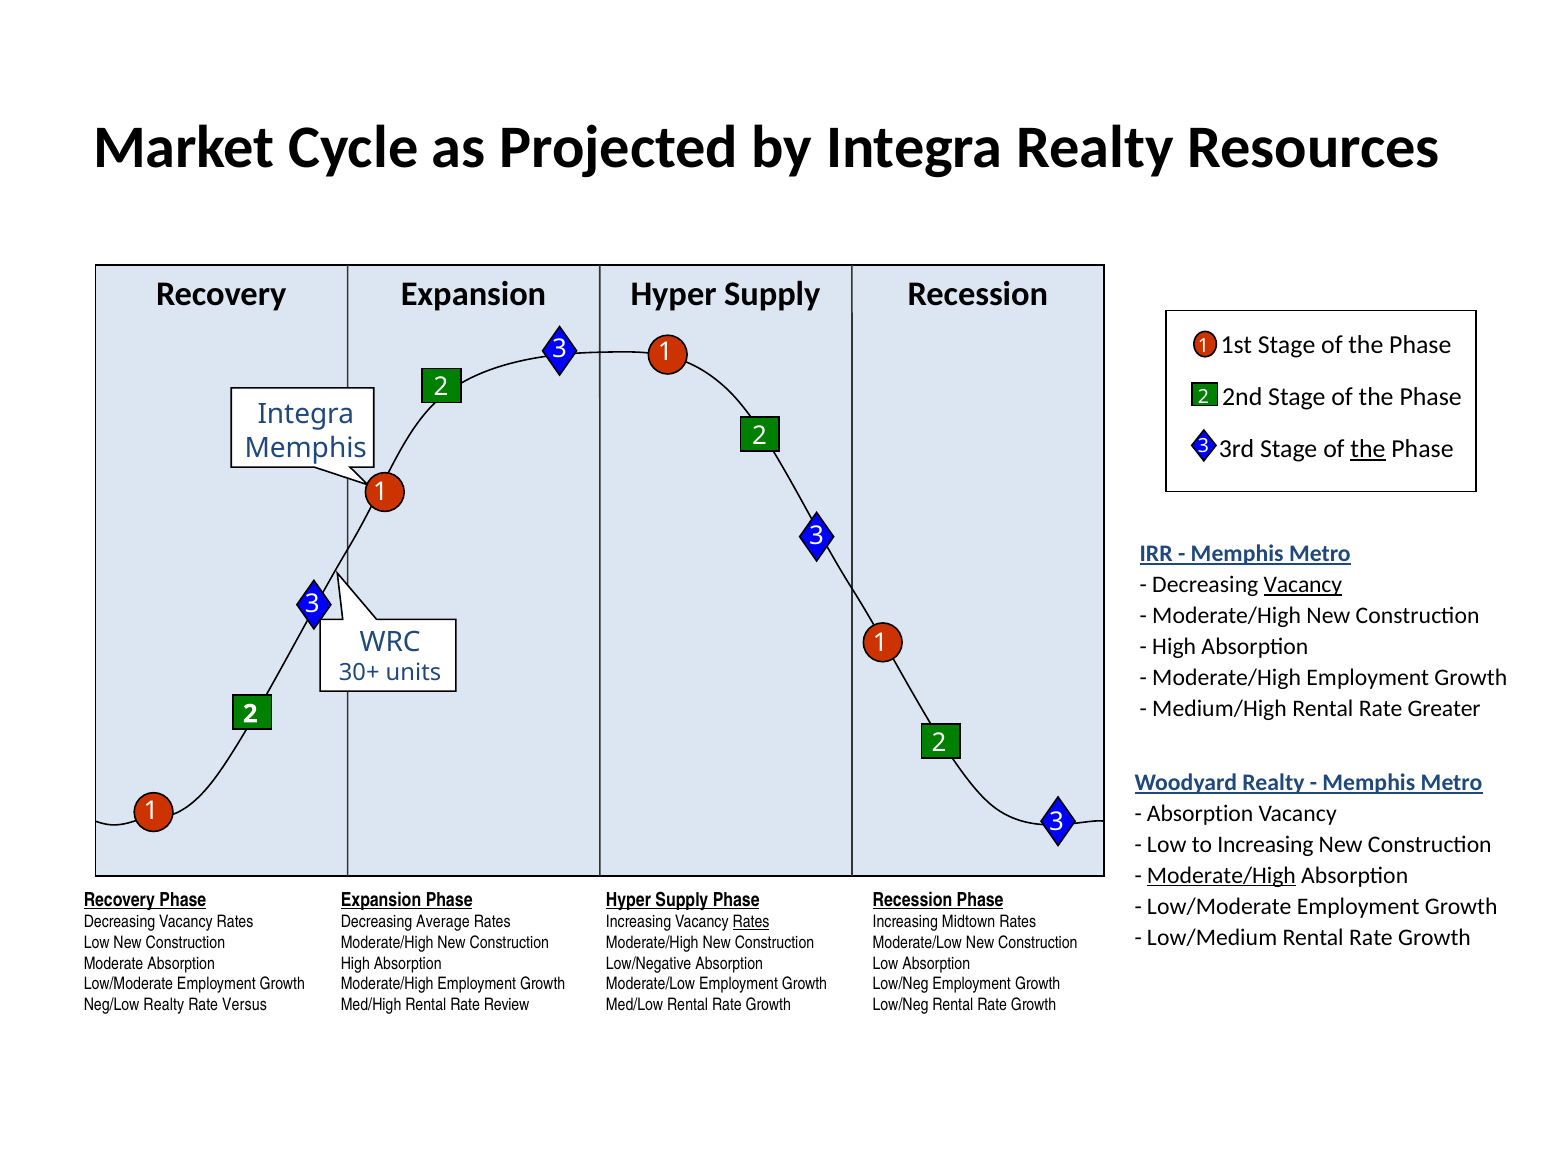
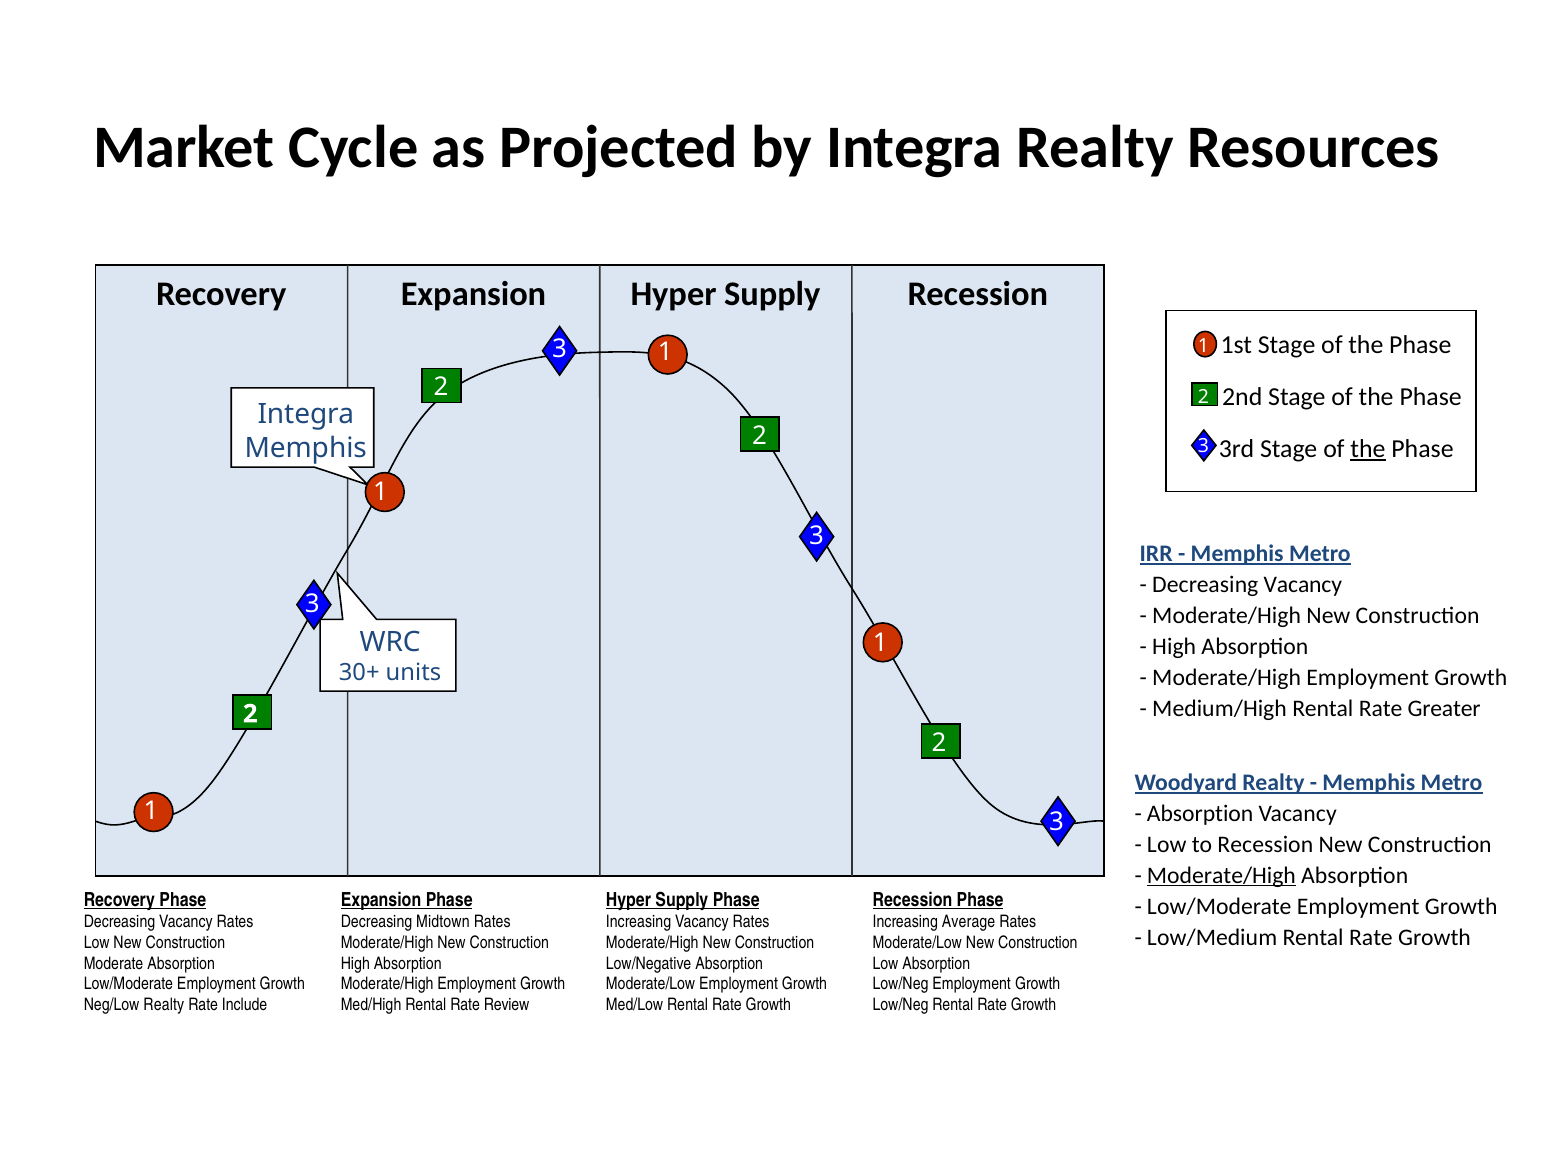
Vacancy underline: present -> none (1303, 585)
to Increasing: Increasing -> Recession (1265, 845)
Average: Average -> Midtown (443, 922)
Rates underline: present -> none (751, 922)
Midtown: Midtown -> Average (969, 922)
Versus: Versus -> Include (245, 1005)
